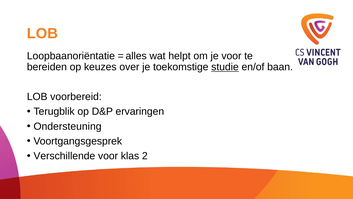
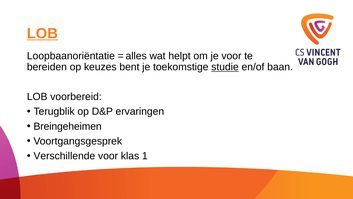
LOB underline: none -> present (42, 33)
over: over -> bent (129, 67)
Ondersteuning: Ondersteuning -> Breingeheimen (68, 126)
2: 2 -> 1 (145, 156)
